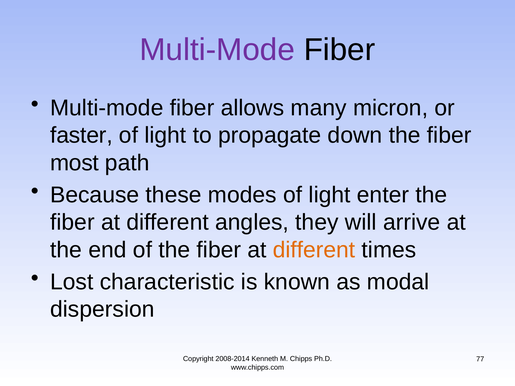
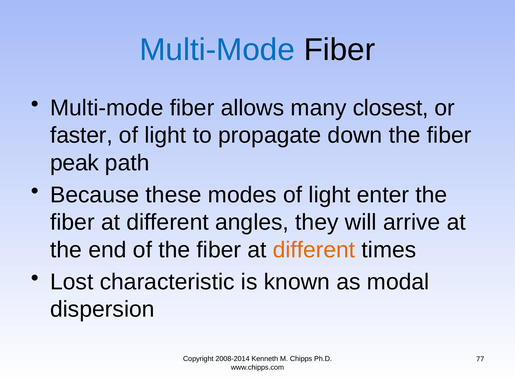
Multi-Mode colour: purple -> blue (217, 50)
micron: micron -> closest (391, 108)
most: most -> peak (75, 163)
